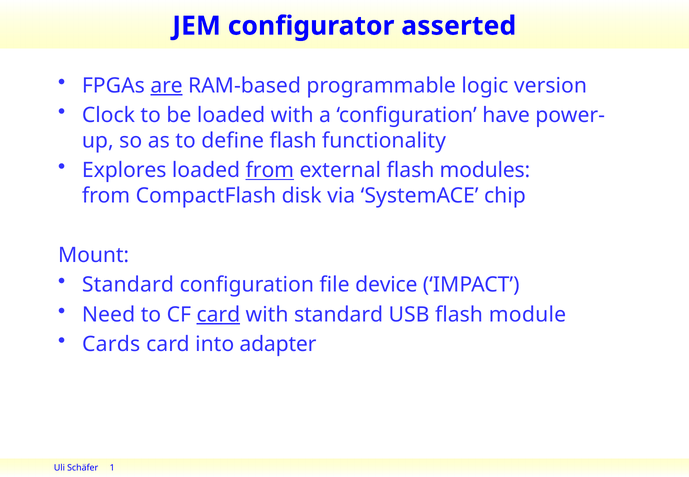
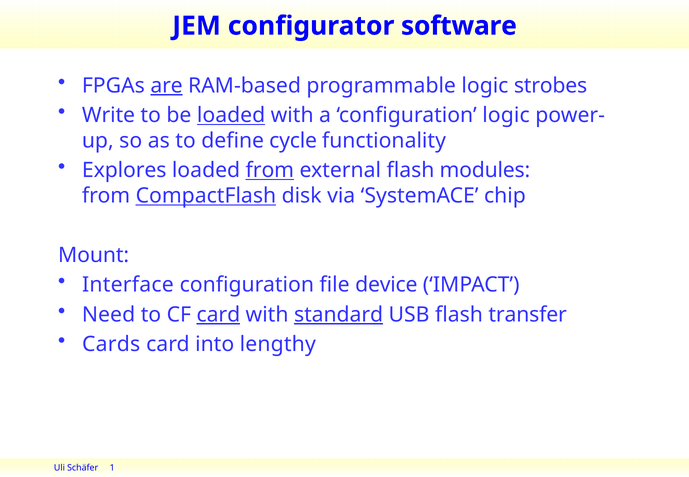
asserted: asserted -> software (459, 26)
version: version -> strobes (551, 86)
Clock: Clock -> Write (108, 115)
loaded underline: none -> present (231, 115)
configuration have: have -> logic (506, 115)
define flash: flash -> cycle (293, 141)
CompactFlash underline: none -> present (206, 196)
Standard: Standard -> Interface (128, 285)
standard underline: none -> present (339, 315)
module: module -> transfer (528, 315)
adapter: adapter -> lengthy (278, 344)
